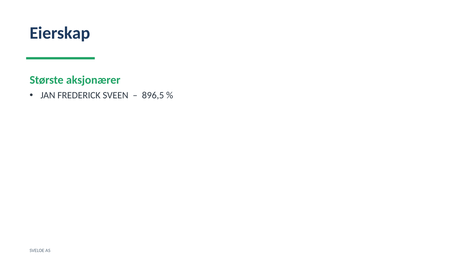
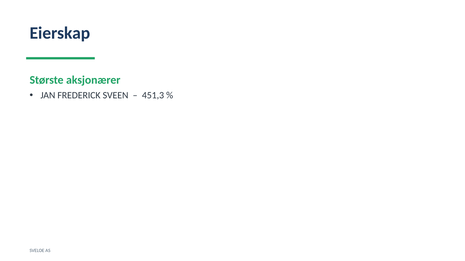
896,5: 896,5 -> 451,3 (153, 96)
